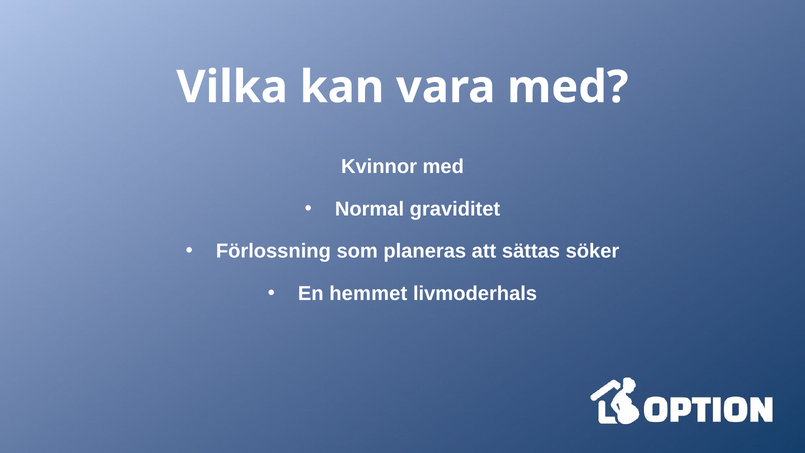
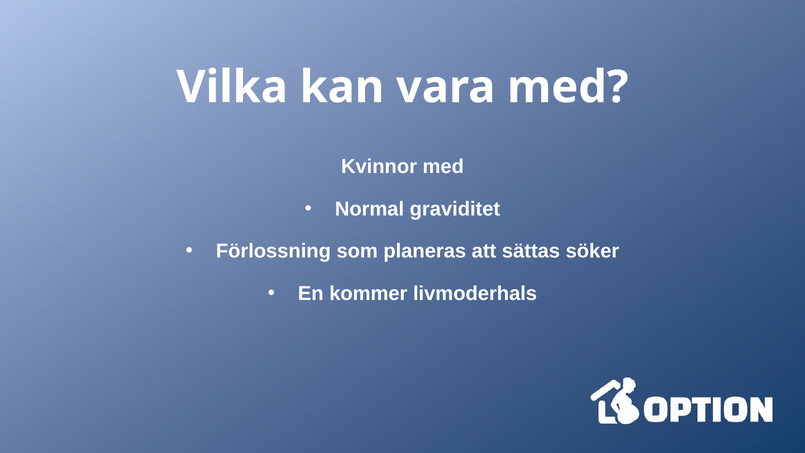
hemmet: hemmet -> kommer (368, 293)
